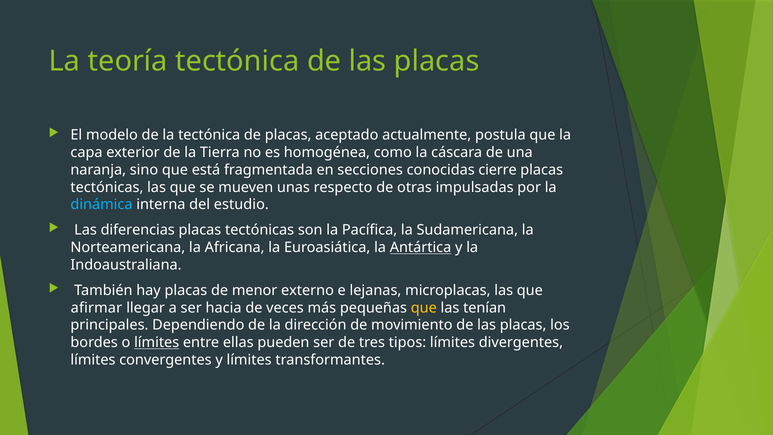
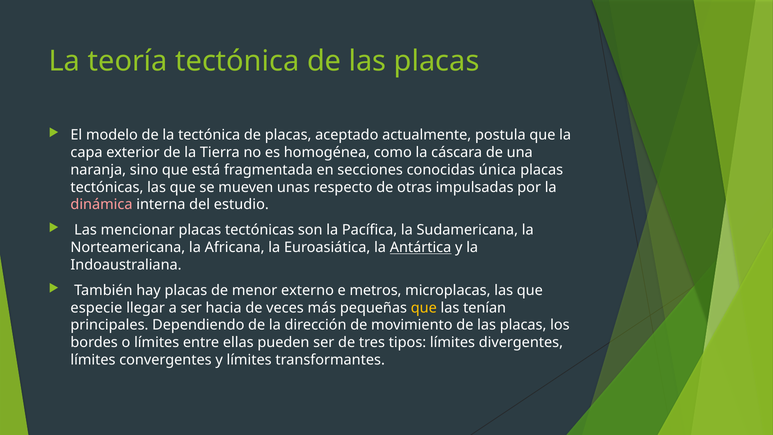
cierre: cierre -> única (497, 170)
dinámica colour: light blue -> pink (101, 205)
diferencias: diferencias -> mencionar (138, 230)
lejanas: lejanas -> metros (376, 290)
afirmar: afirmar -> especie (96, 308)
límites underline: present -> none (157, 342)
